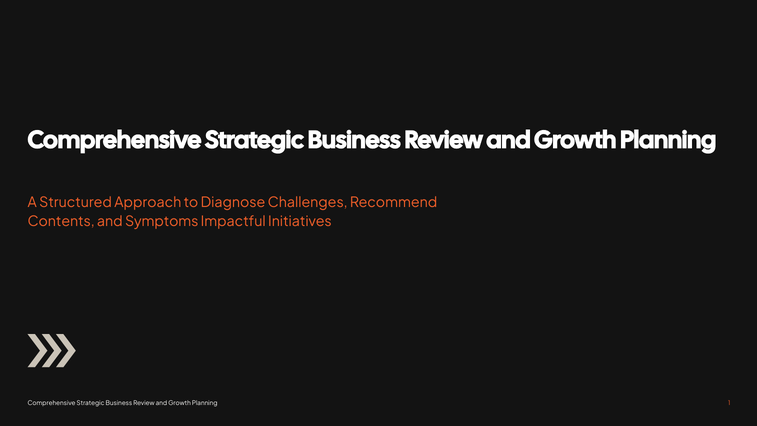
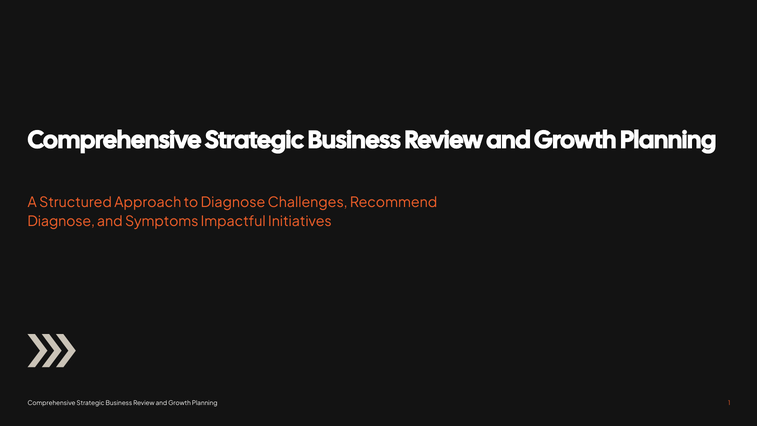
Contents: Contents -> Diagnose (61, 221)
